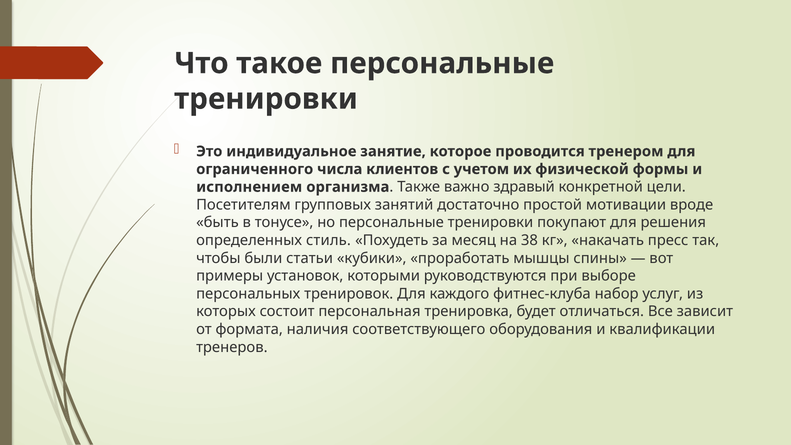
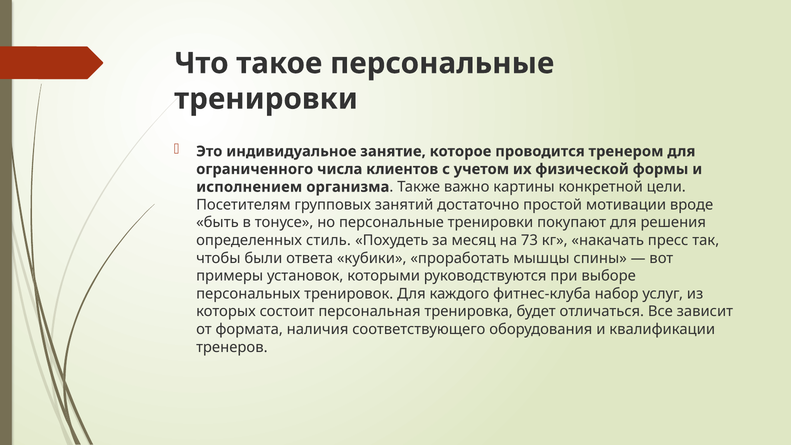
здравый: здравый -> картины (524, 187)
38: 38 -> 73 (529, 240)
статьи: статьи -> ответа (310, 258)
